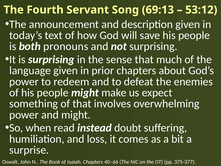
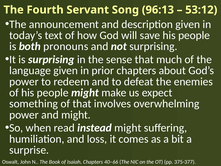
69:13: 69:13 -> 96:13 (158, 10)
instead doubt: doubt -> might (128, 128)
